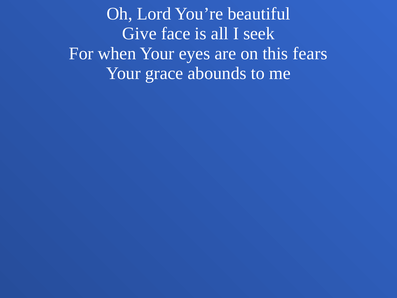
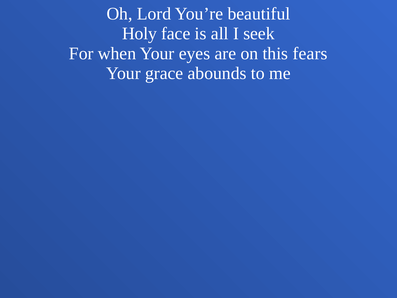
Give: Give -> Holy (139, 34)
